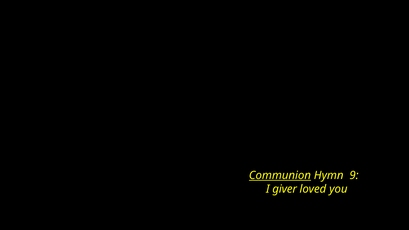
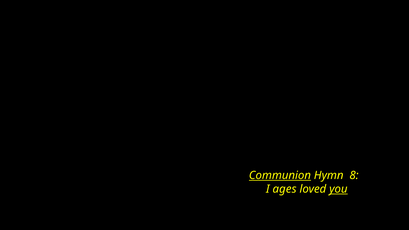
9: 9 -> 8 (354, 175)
giver: giver -> ages (285, 189)
you underline: none -> present (338, 189)
